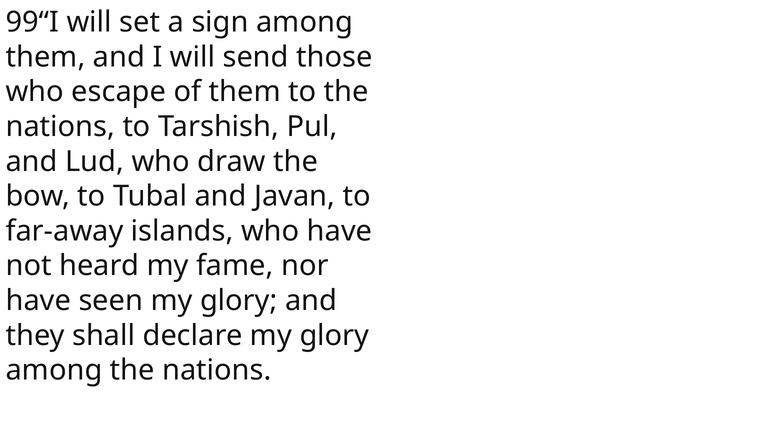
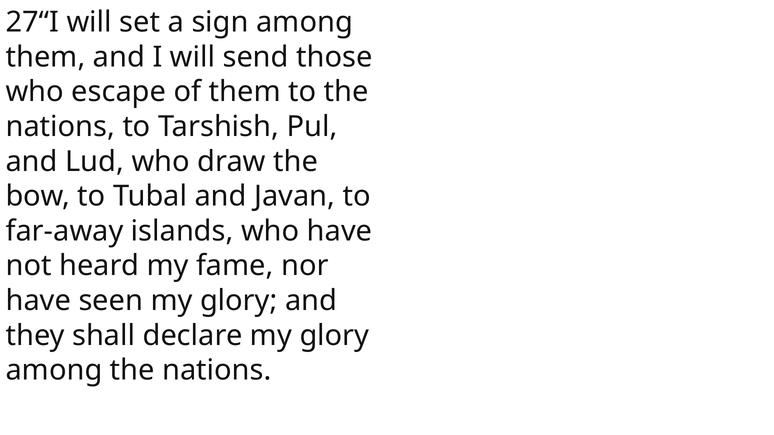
99“I: 99“I -> 27“I (32, 22)
